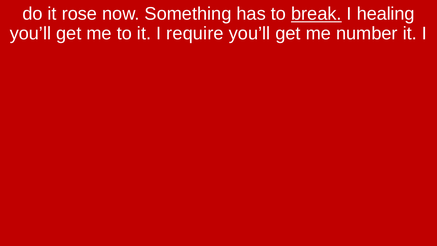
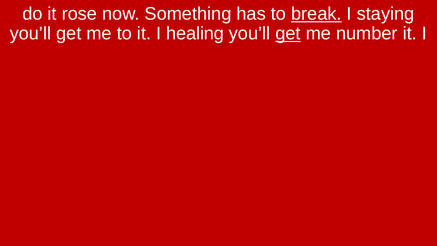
healing: healing -> staying (386, 14)
require: require -> healing (195, 34)
get underline: none -> present (288, 34)
